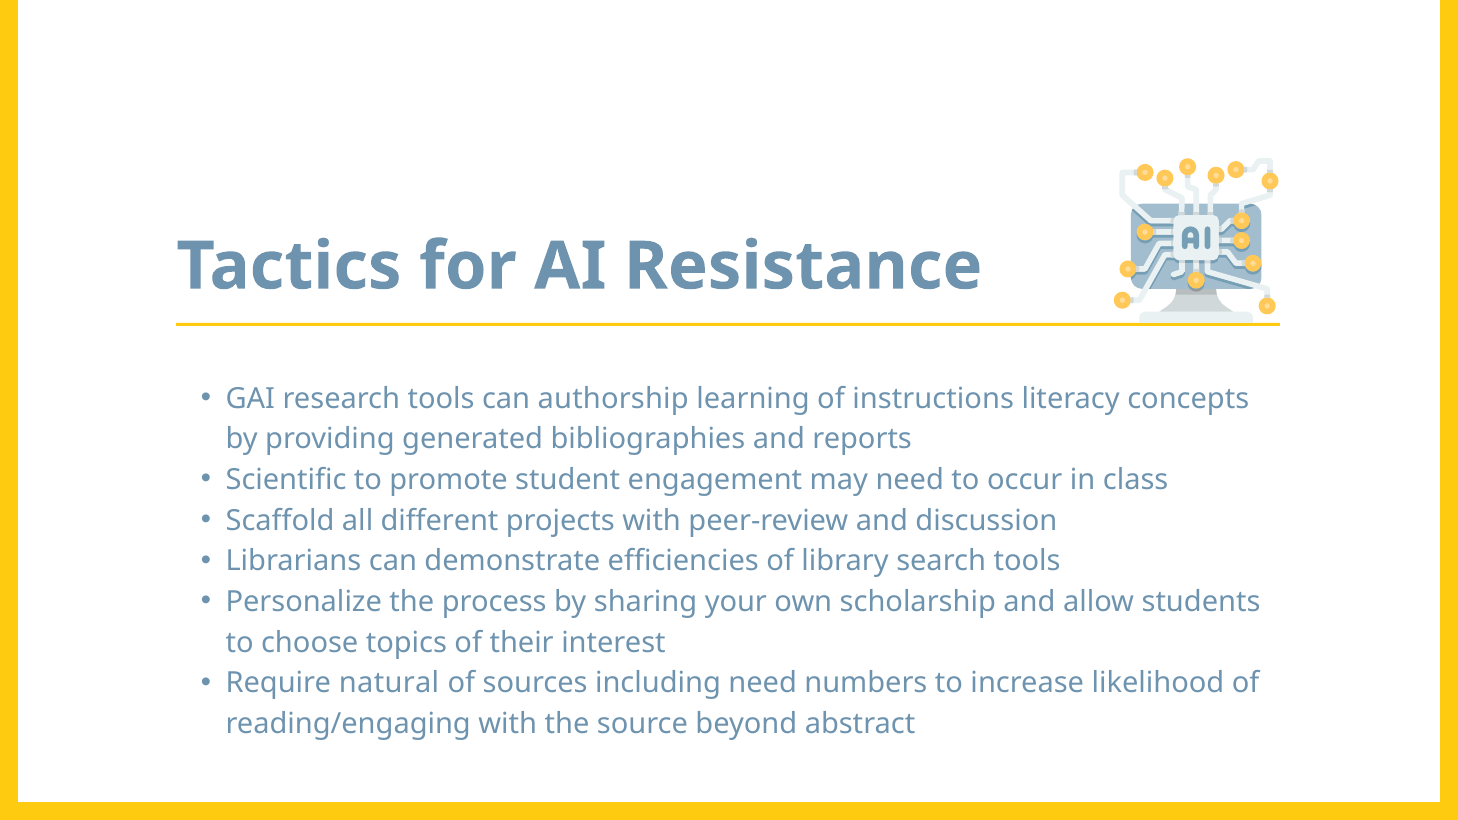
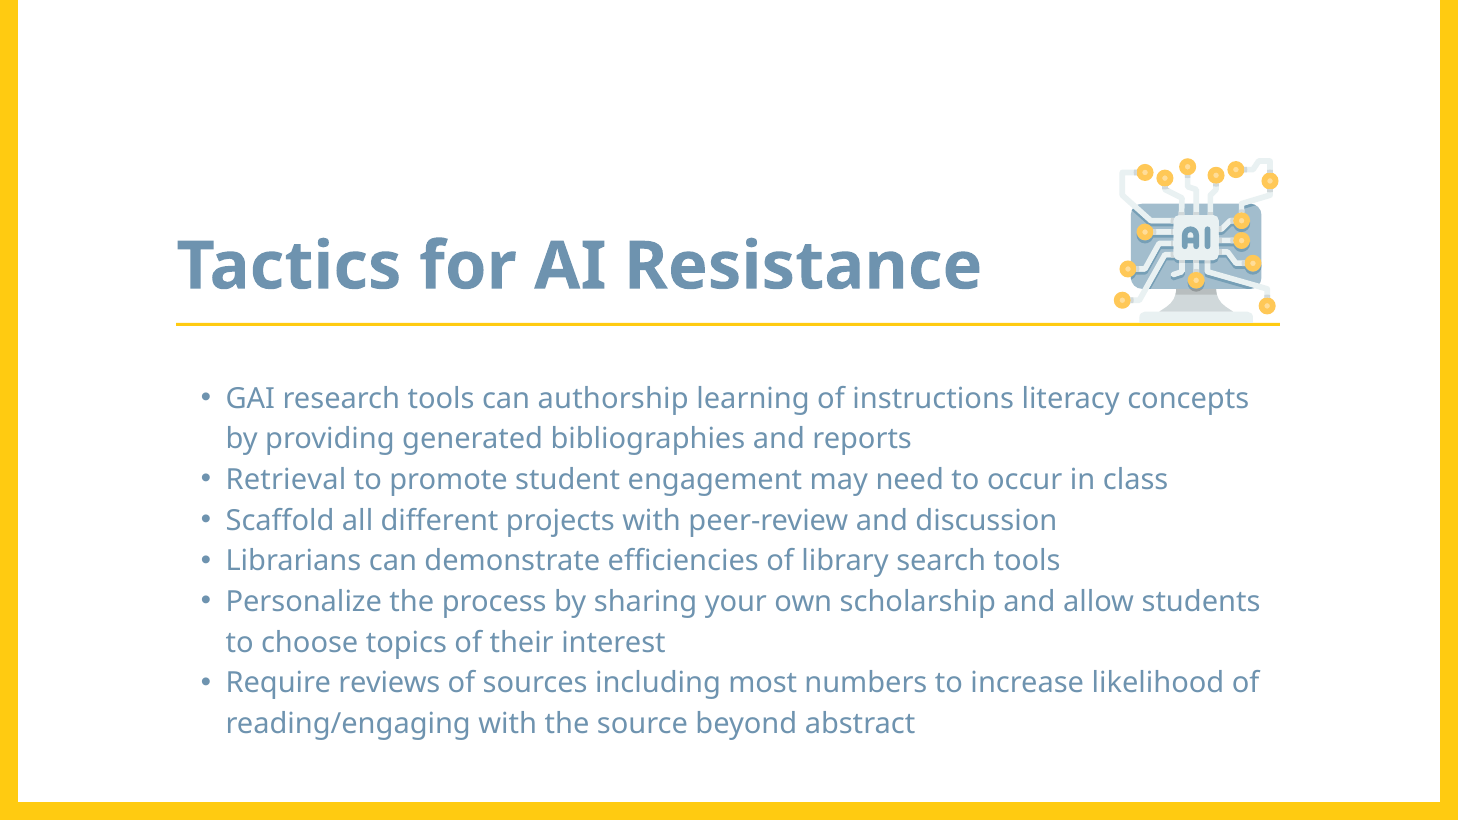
Scientific: Scientific -> Retrieval (286, 480)
natural: natural -> reviews (389, 683)
including need: need -> most (763, 683)
